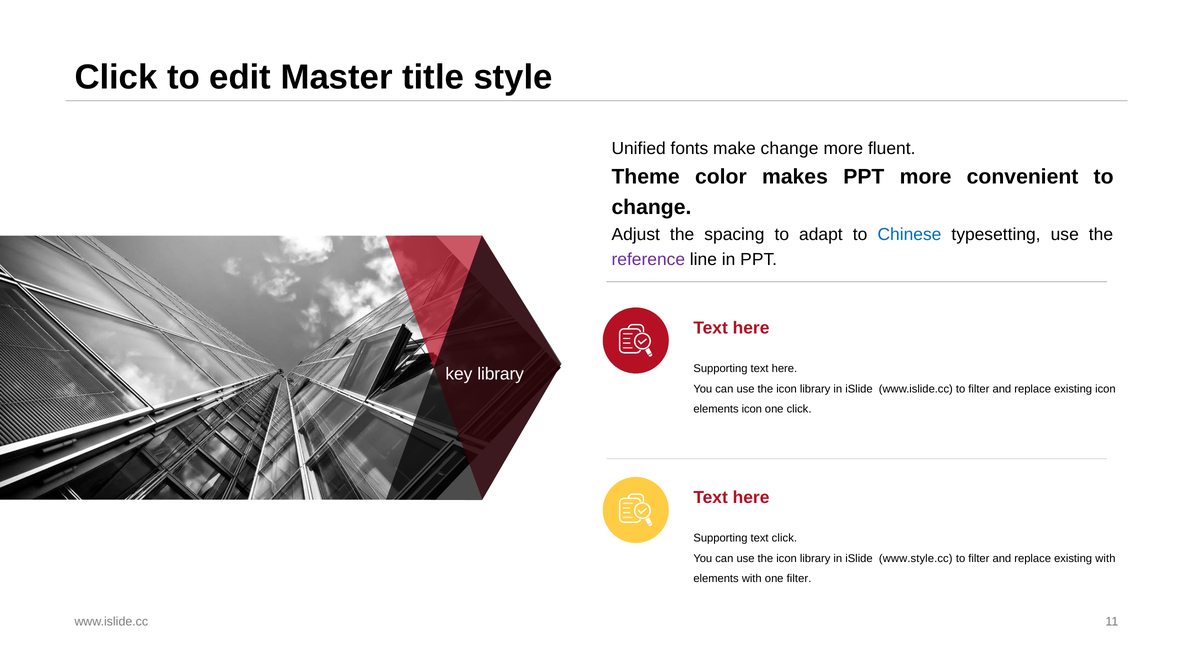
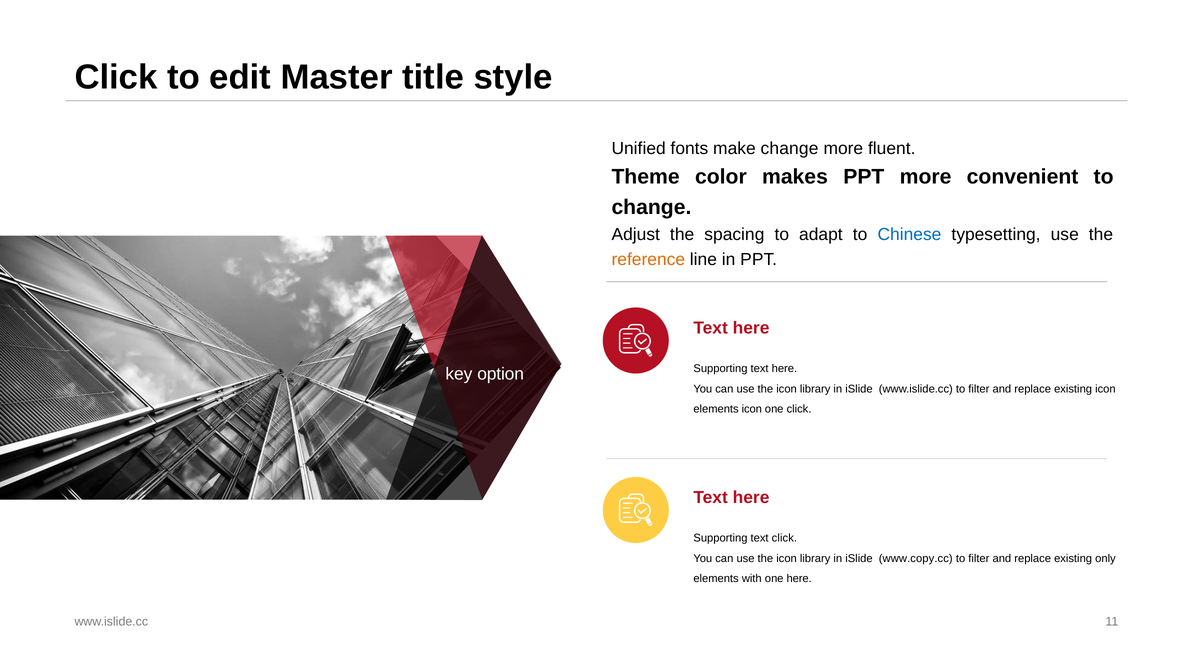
reference colour: purple -> orange (648, 259)
key library: library -> option (501, 374)
www.style.cc: www.style.cc -> www.copy.cc (916, 558)
existing with: with -> only (1105, 558)
one filter: filter -> here (799, 579)
